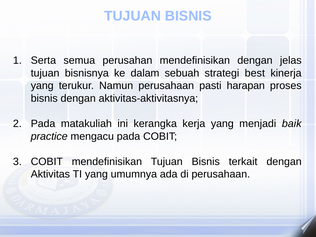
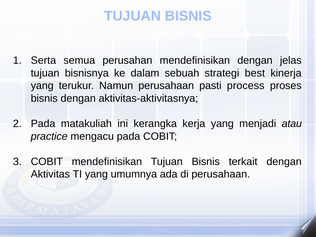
harapan: harapan -> process (246, 86)
baik: baik -> atau (292, 124)
